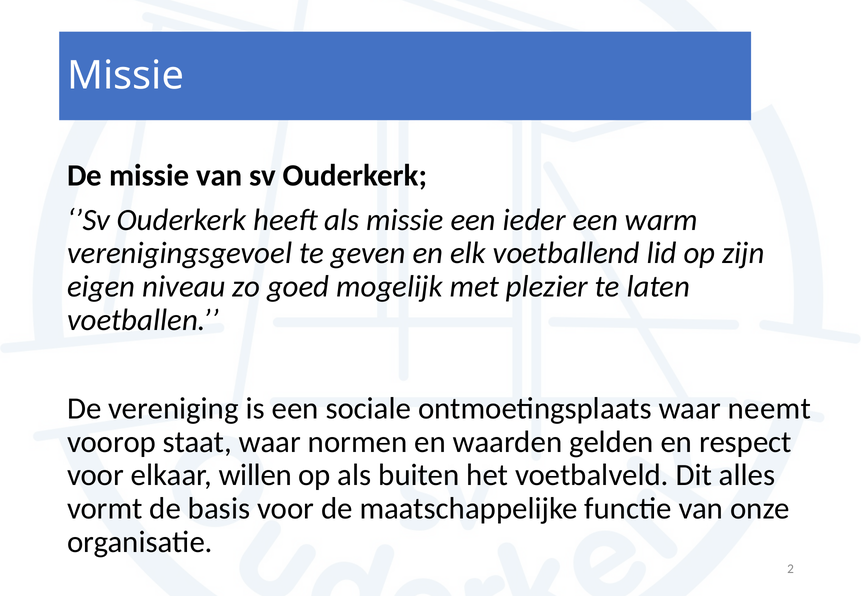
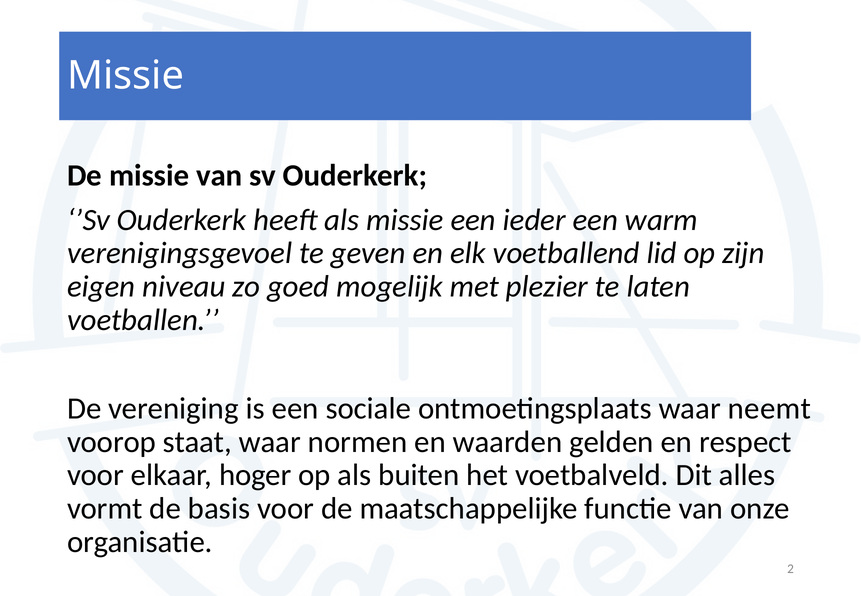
willen: willen -> hoger (255, 475)
